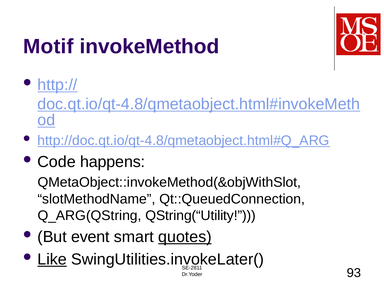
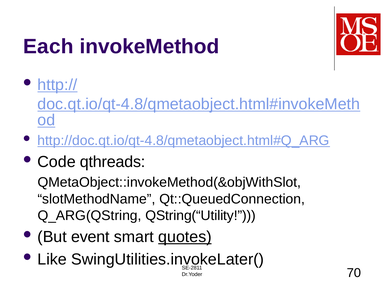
Motif: Motif -> Each (48, 47)
happens: happens -> qthreads (113, 162)
Like underline: present -> none (52, 259)
93: 93 -> 70 (354, 273)
